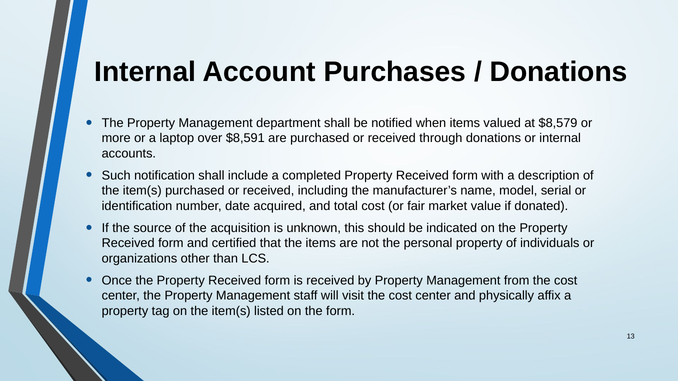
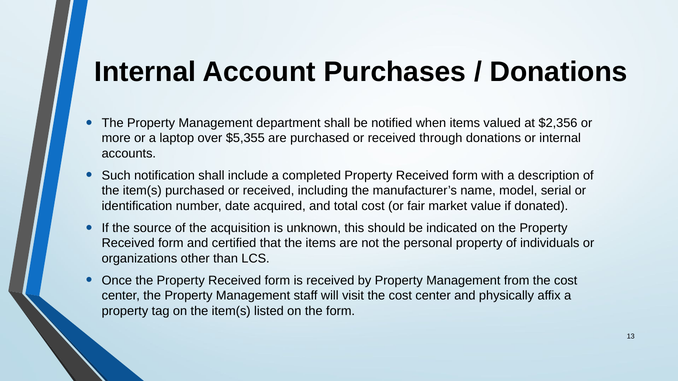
$8,579: $8,579 -> $2,356 (558, 123)
$8,591: $8,591 -> $5,355 (245, 138)
